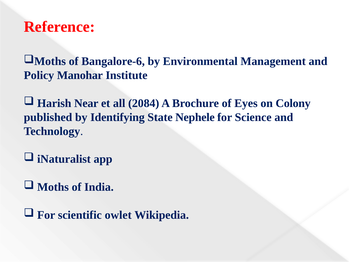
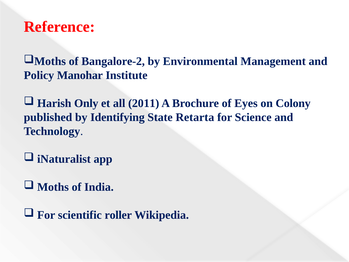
Bangalore-6: Bangalore-6 -> Bangalore-2 (113, 61)
Near: Near -> Only (86, 103)
2084: 2084 -> 2011 (144, 103)
Nephele: Nephele -> Retarta (195, 117)
owlet: owlet -> roller (118, 215)
